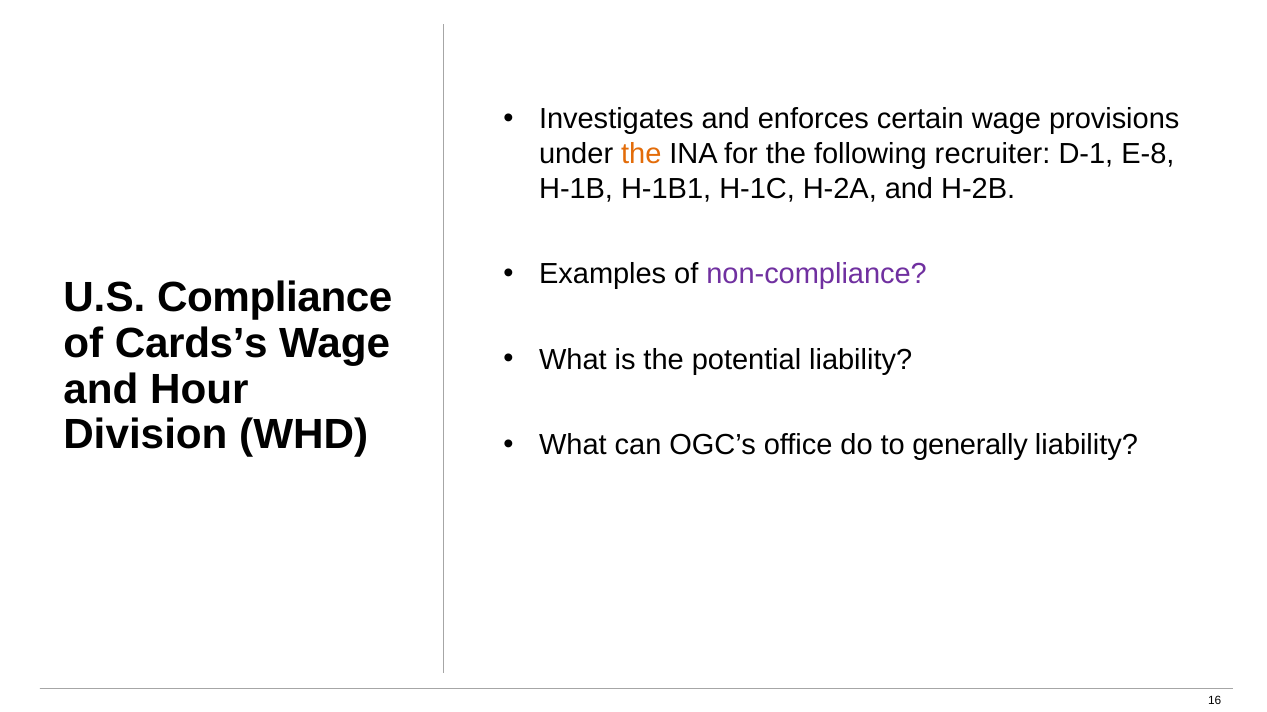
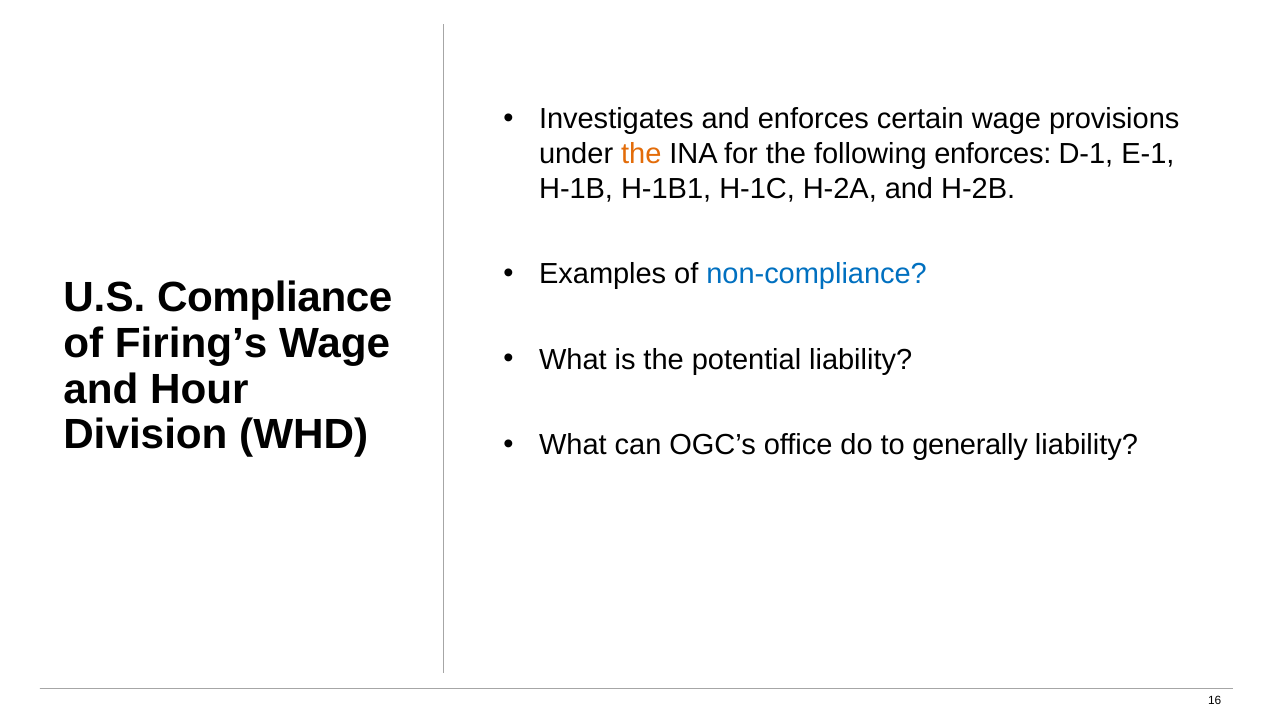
following recruiter: recruiter -> enforces (993, 154)
E-8: E-8 -> E-1 (1148, 154)
non-compliance colour: purple -> blue (817, 274)
Cards’s: Cards’s -> Firing’s (191, 344)
